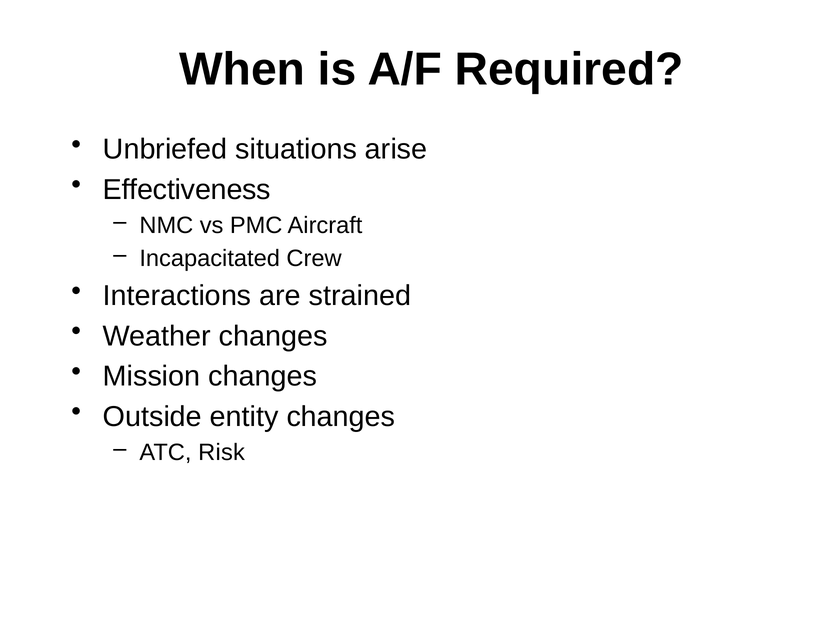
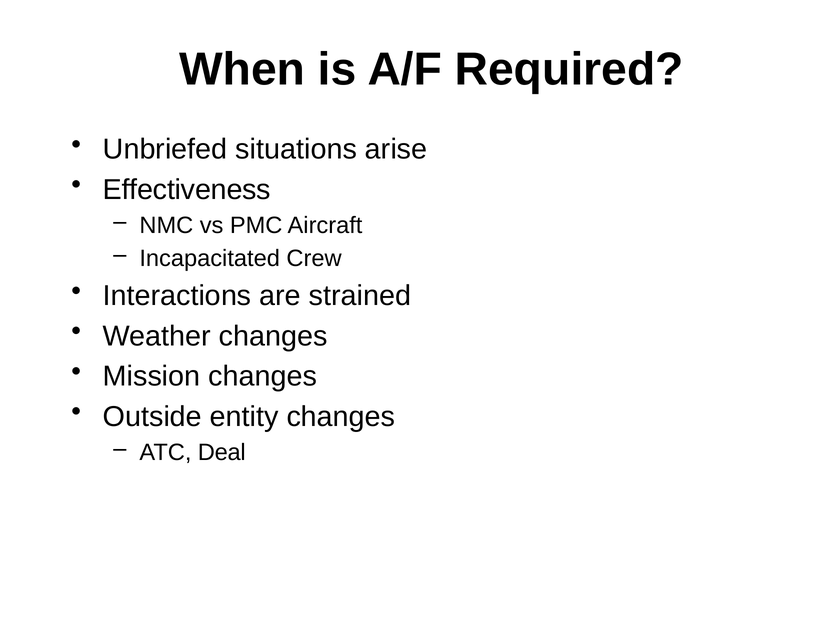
Risk: Risk -> Deal (222, 453)
